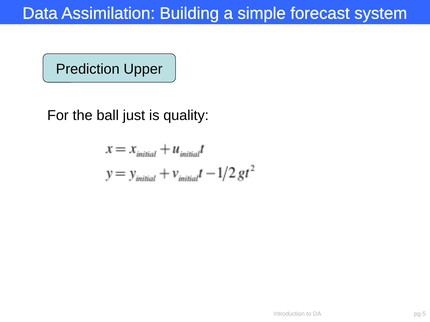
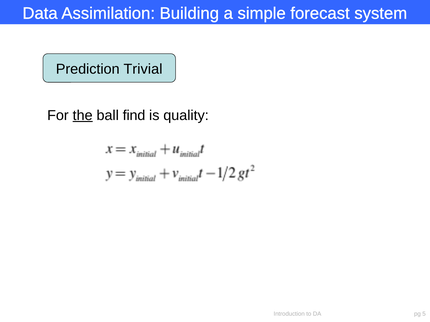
Upper: Upper -> Trivial (143, 69)
the underline: none -> present (83, 116)
just: just -> find (134, 116)
